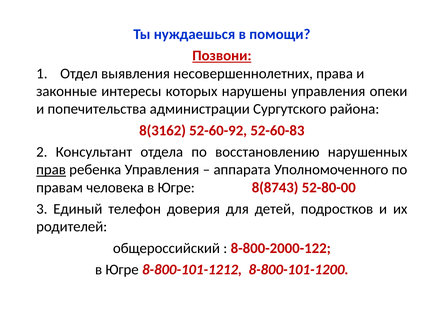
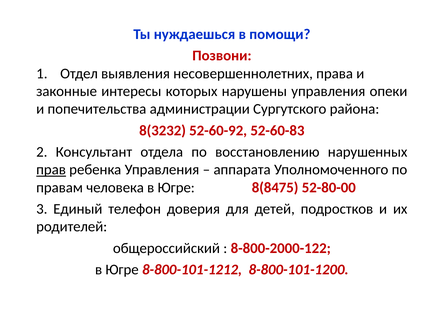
Позвони underline: present -> none (222, 56)
8(3162: 8(3162 -> 8(3232 (163, 131)
8(8743: 8(8743 -> 8(8475 (275, 188)
